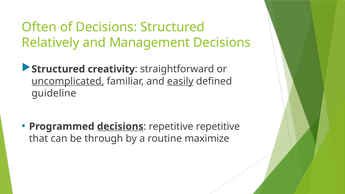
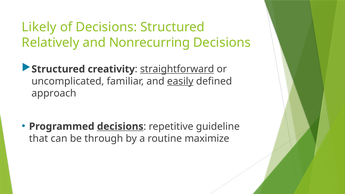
Often: Often -> Likely (39, 27)
Management: Management -> Nonrecurring (150, 43)
straightforward underline: none -> present (177, 69)
uncomplicated underline: present -> none (68, 81)
guideline: guideline -> approach (54, 93)
repetitive repetitive: repetitive -> guideline (218, 126)
